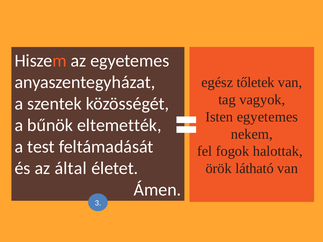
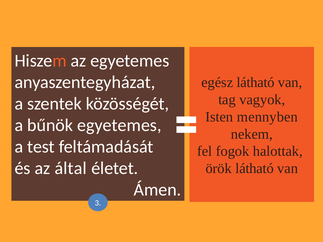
egész tőletek: tőletek -> látható (256, 82)
Isten egyetemes: egyetemes -> mennyben (267, 117)
bűnök eltemették: eltemették -> egyetemes (119, 125)
